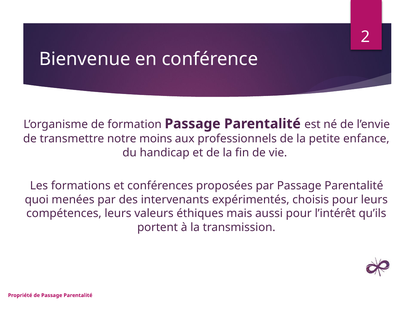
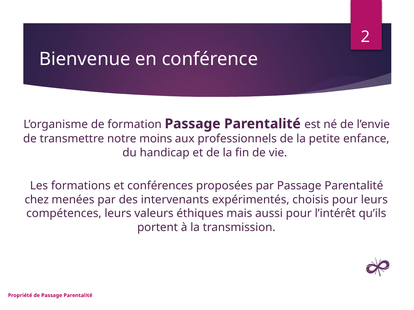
quoi: quoi -> chez (37, 200)
